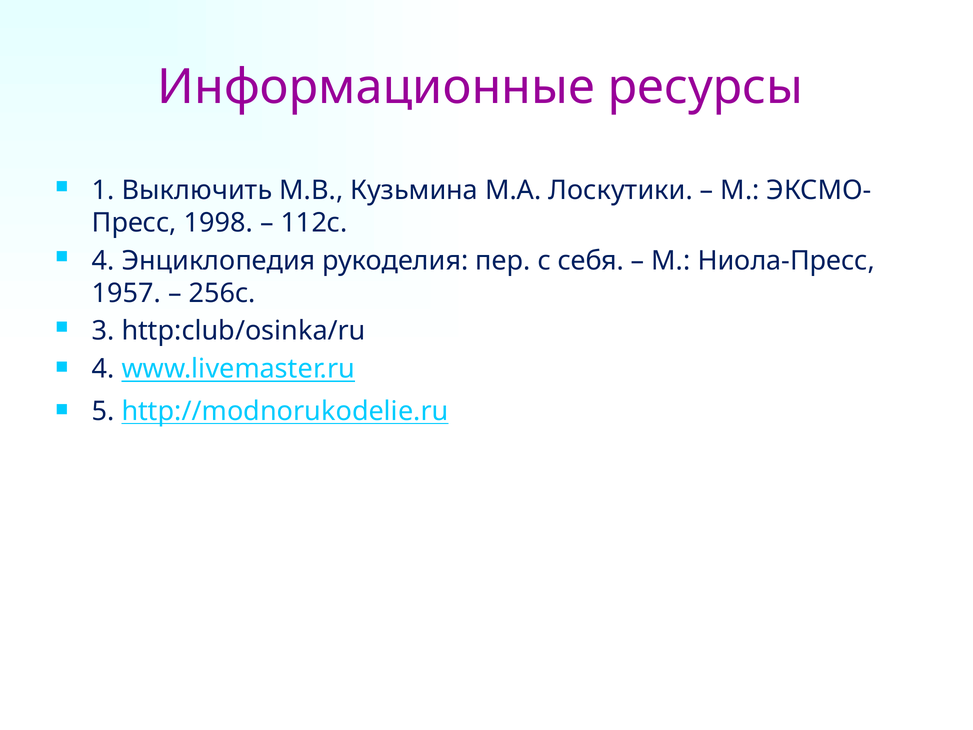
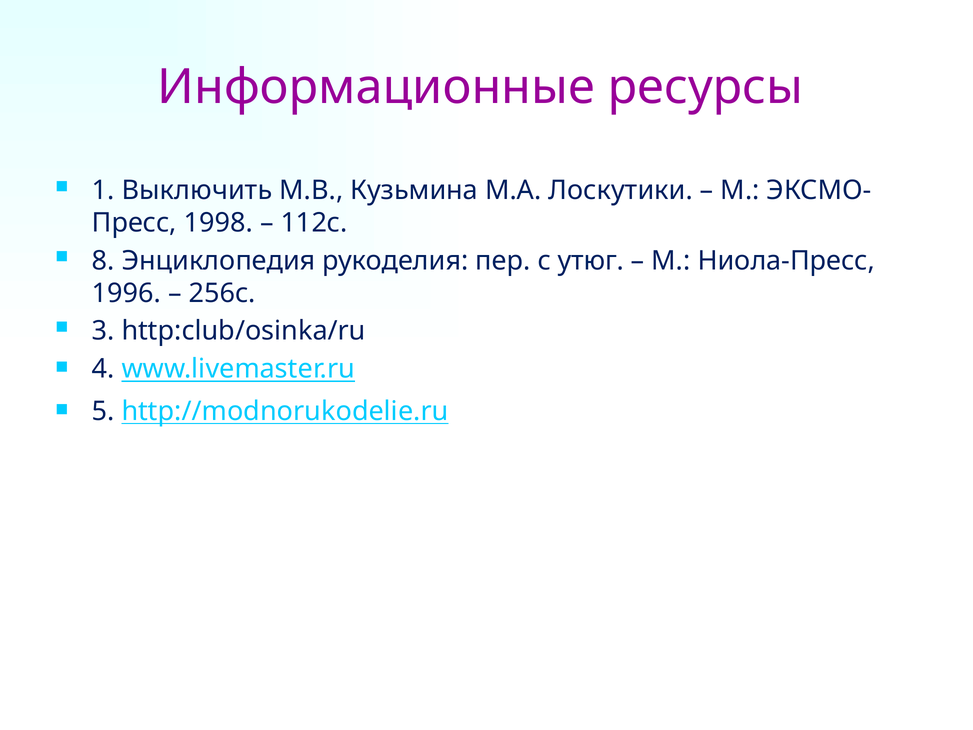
4: 4 -> 8 (103, 261)
себя: себя -> утюг (591, 261)
1957: 1957 -> 1996 (126, 293)
